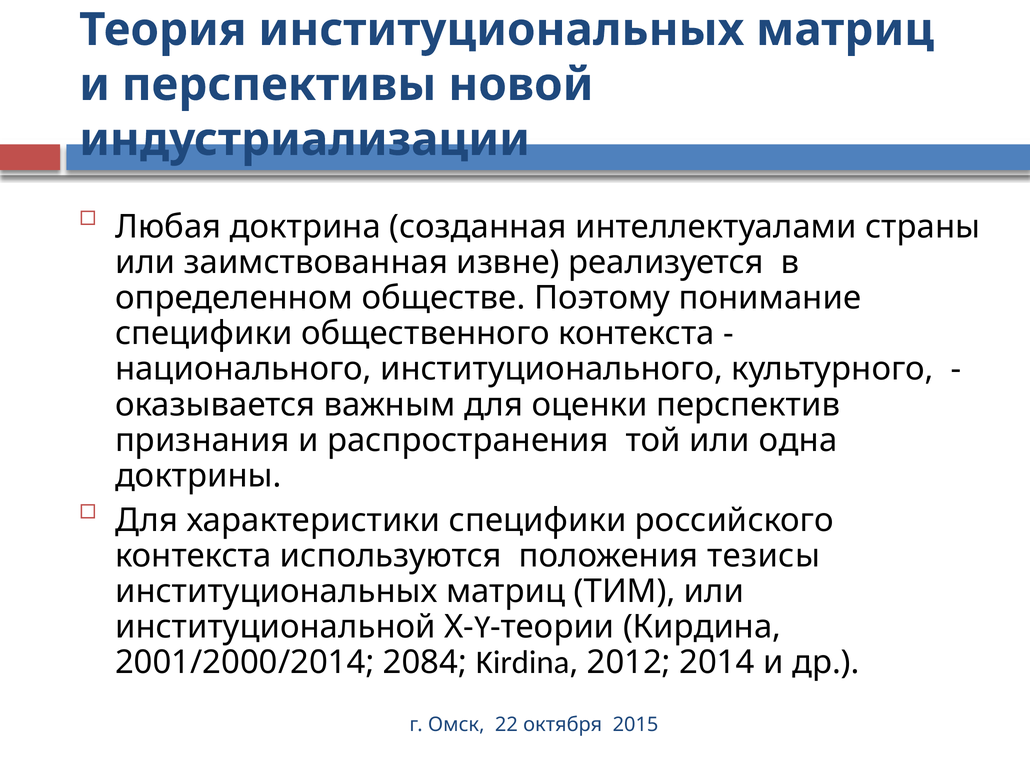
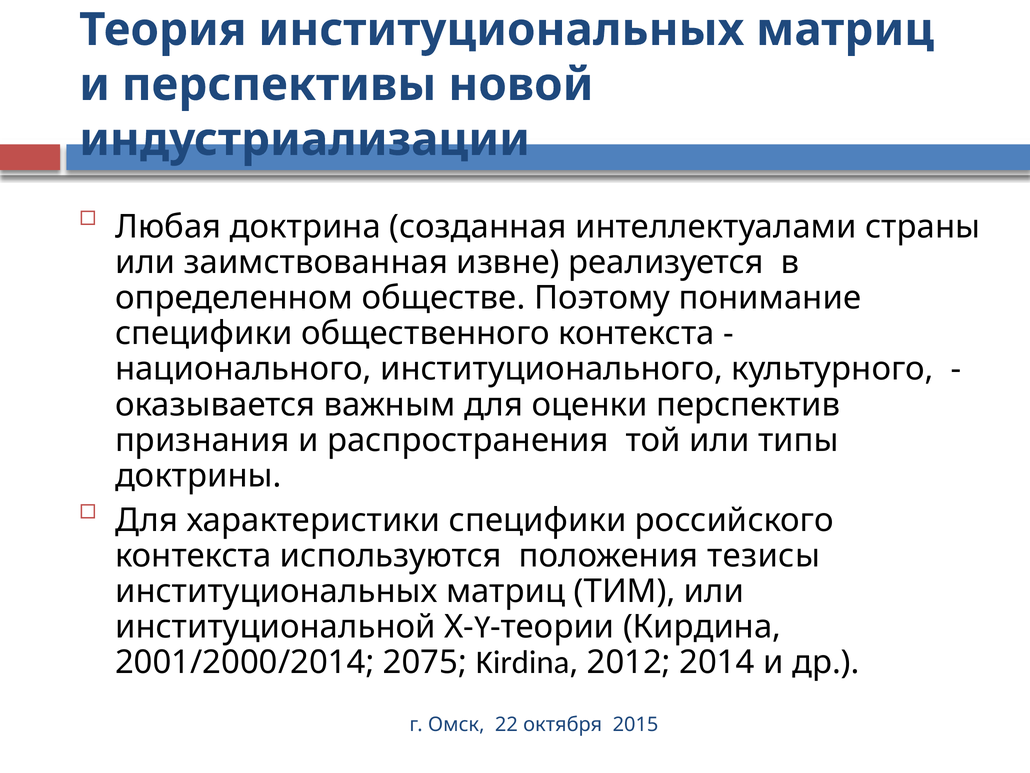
одна: одна -> типы (798, 440)
2084: 2084 -> 2075 (425, 662)
